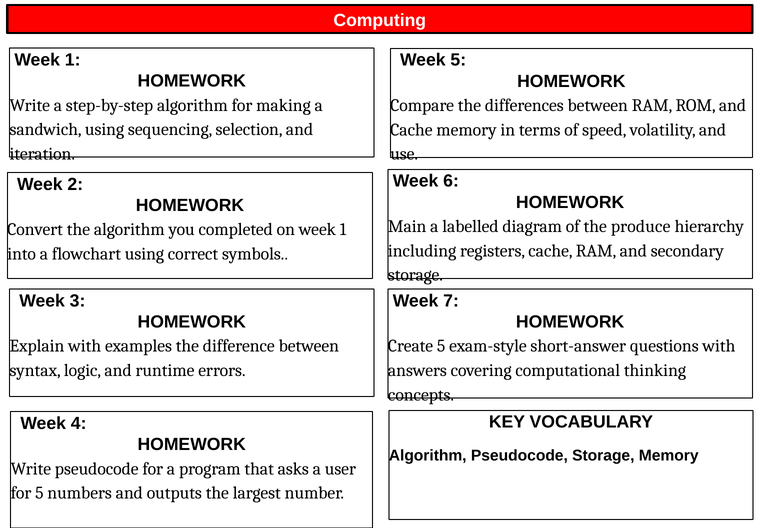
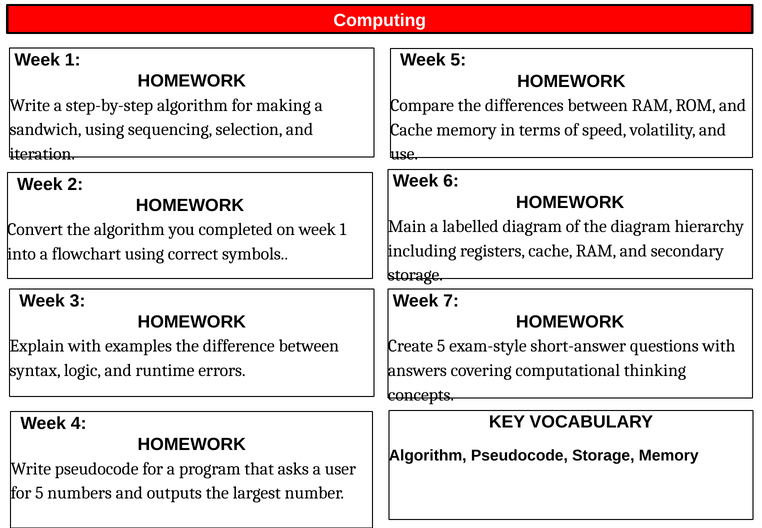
the produce: produce -> diagram (641, 226)
